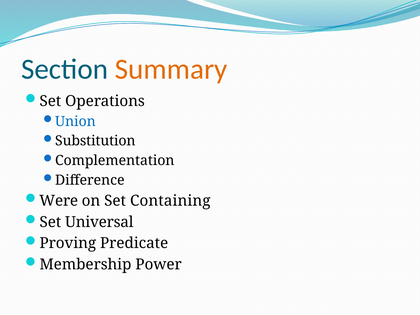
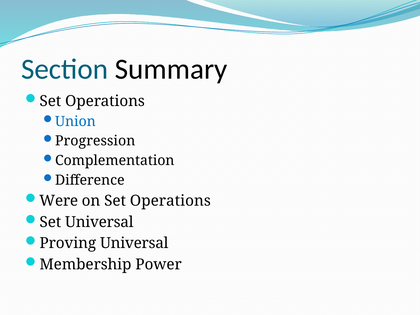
Summary colour: orange -> black (171, 69)
Substitution: Substitution -> Progression (95, 141)
on Set Containing: Containing -> Operations (170, 201)
Proving Predicate: Predicate -> Universal (134, 243)
